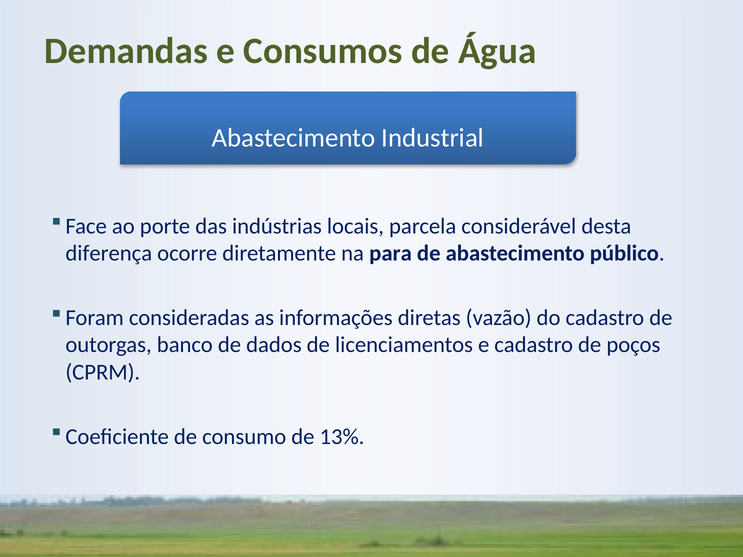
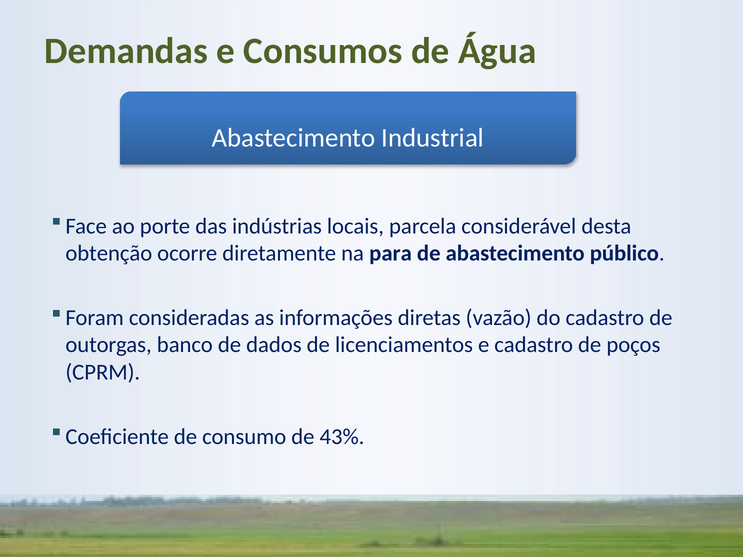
diferença: diferença -> obtenção (109, 254)
13%: 13% -> 43% (342, 437)
